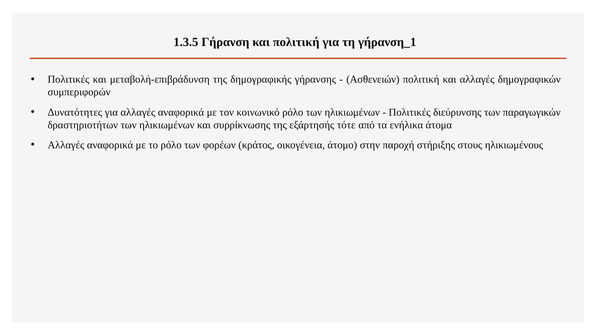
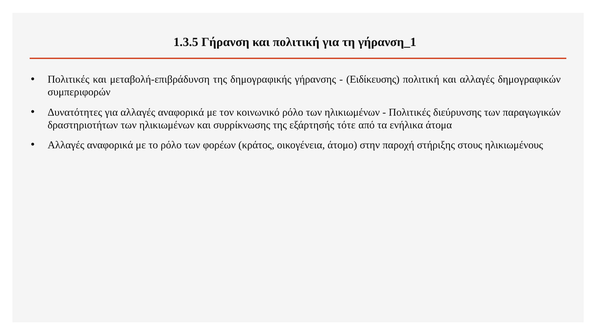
Ασθενειών: Ασθενειών -> Ειδίκευσης (373, 80)
